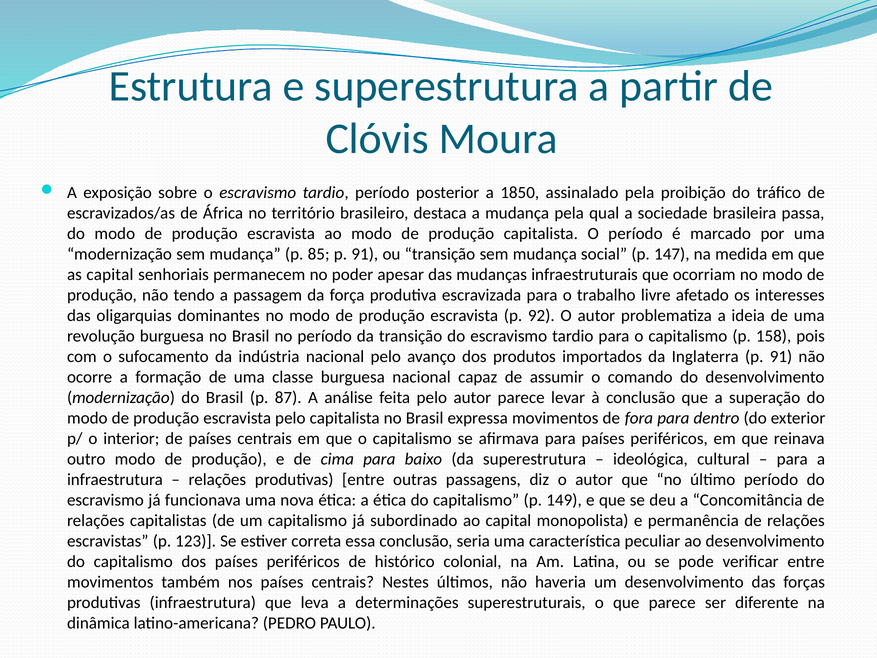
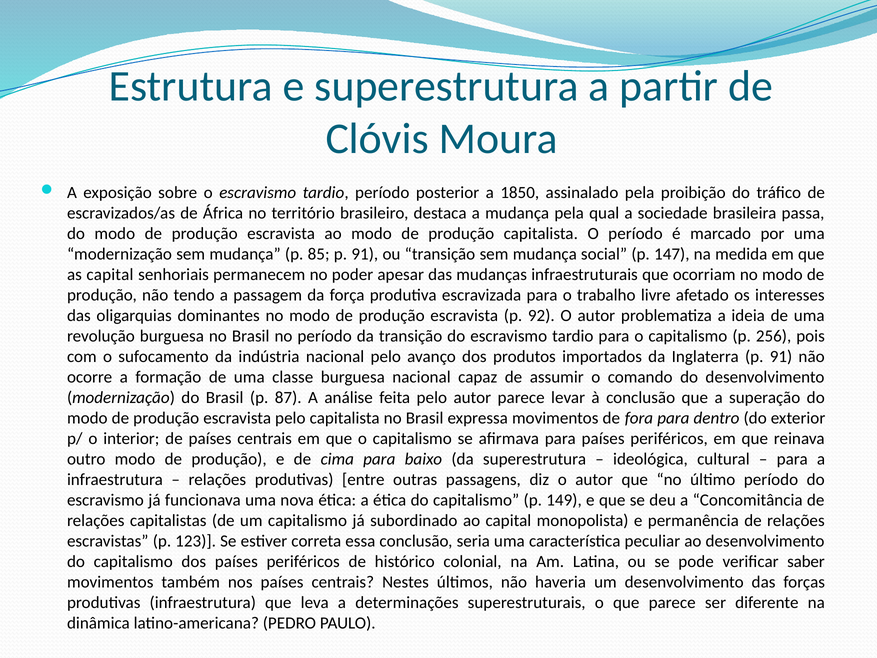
158: 158 -> 256 (774, 336)
verificar entre: entre -> saber (806, 561)
